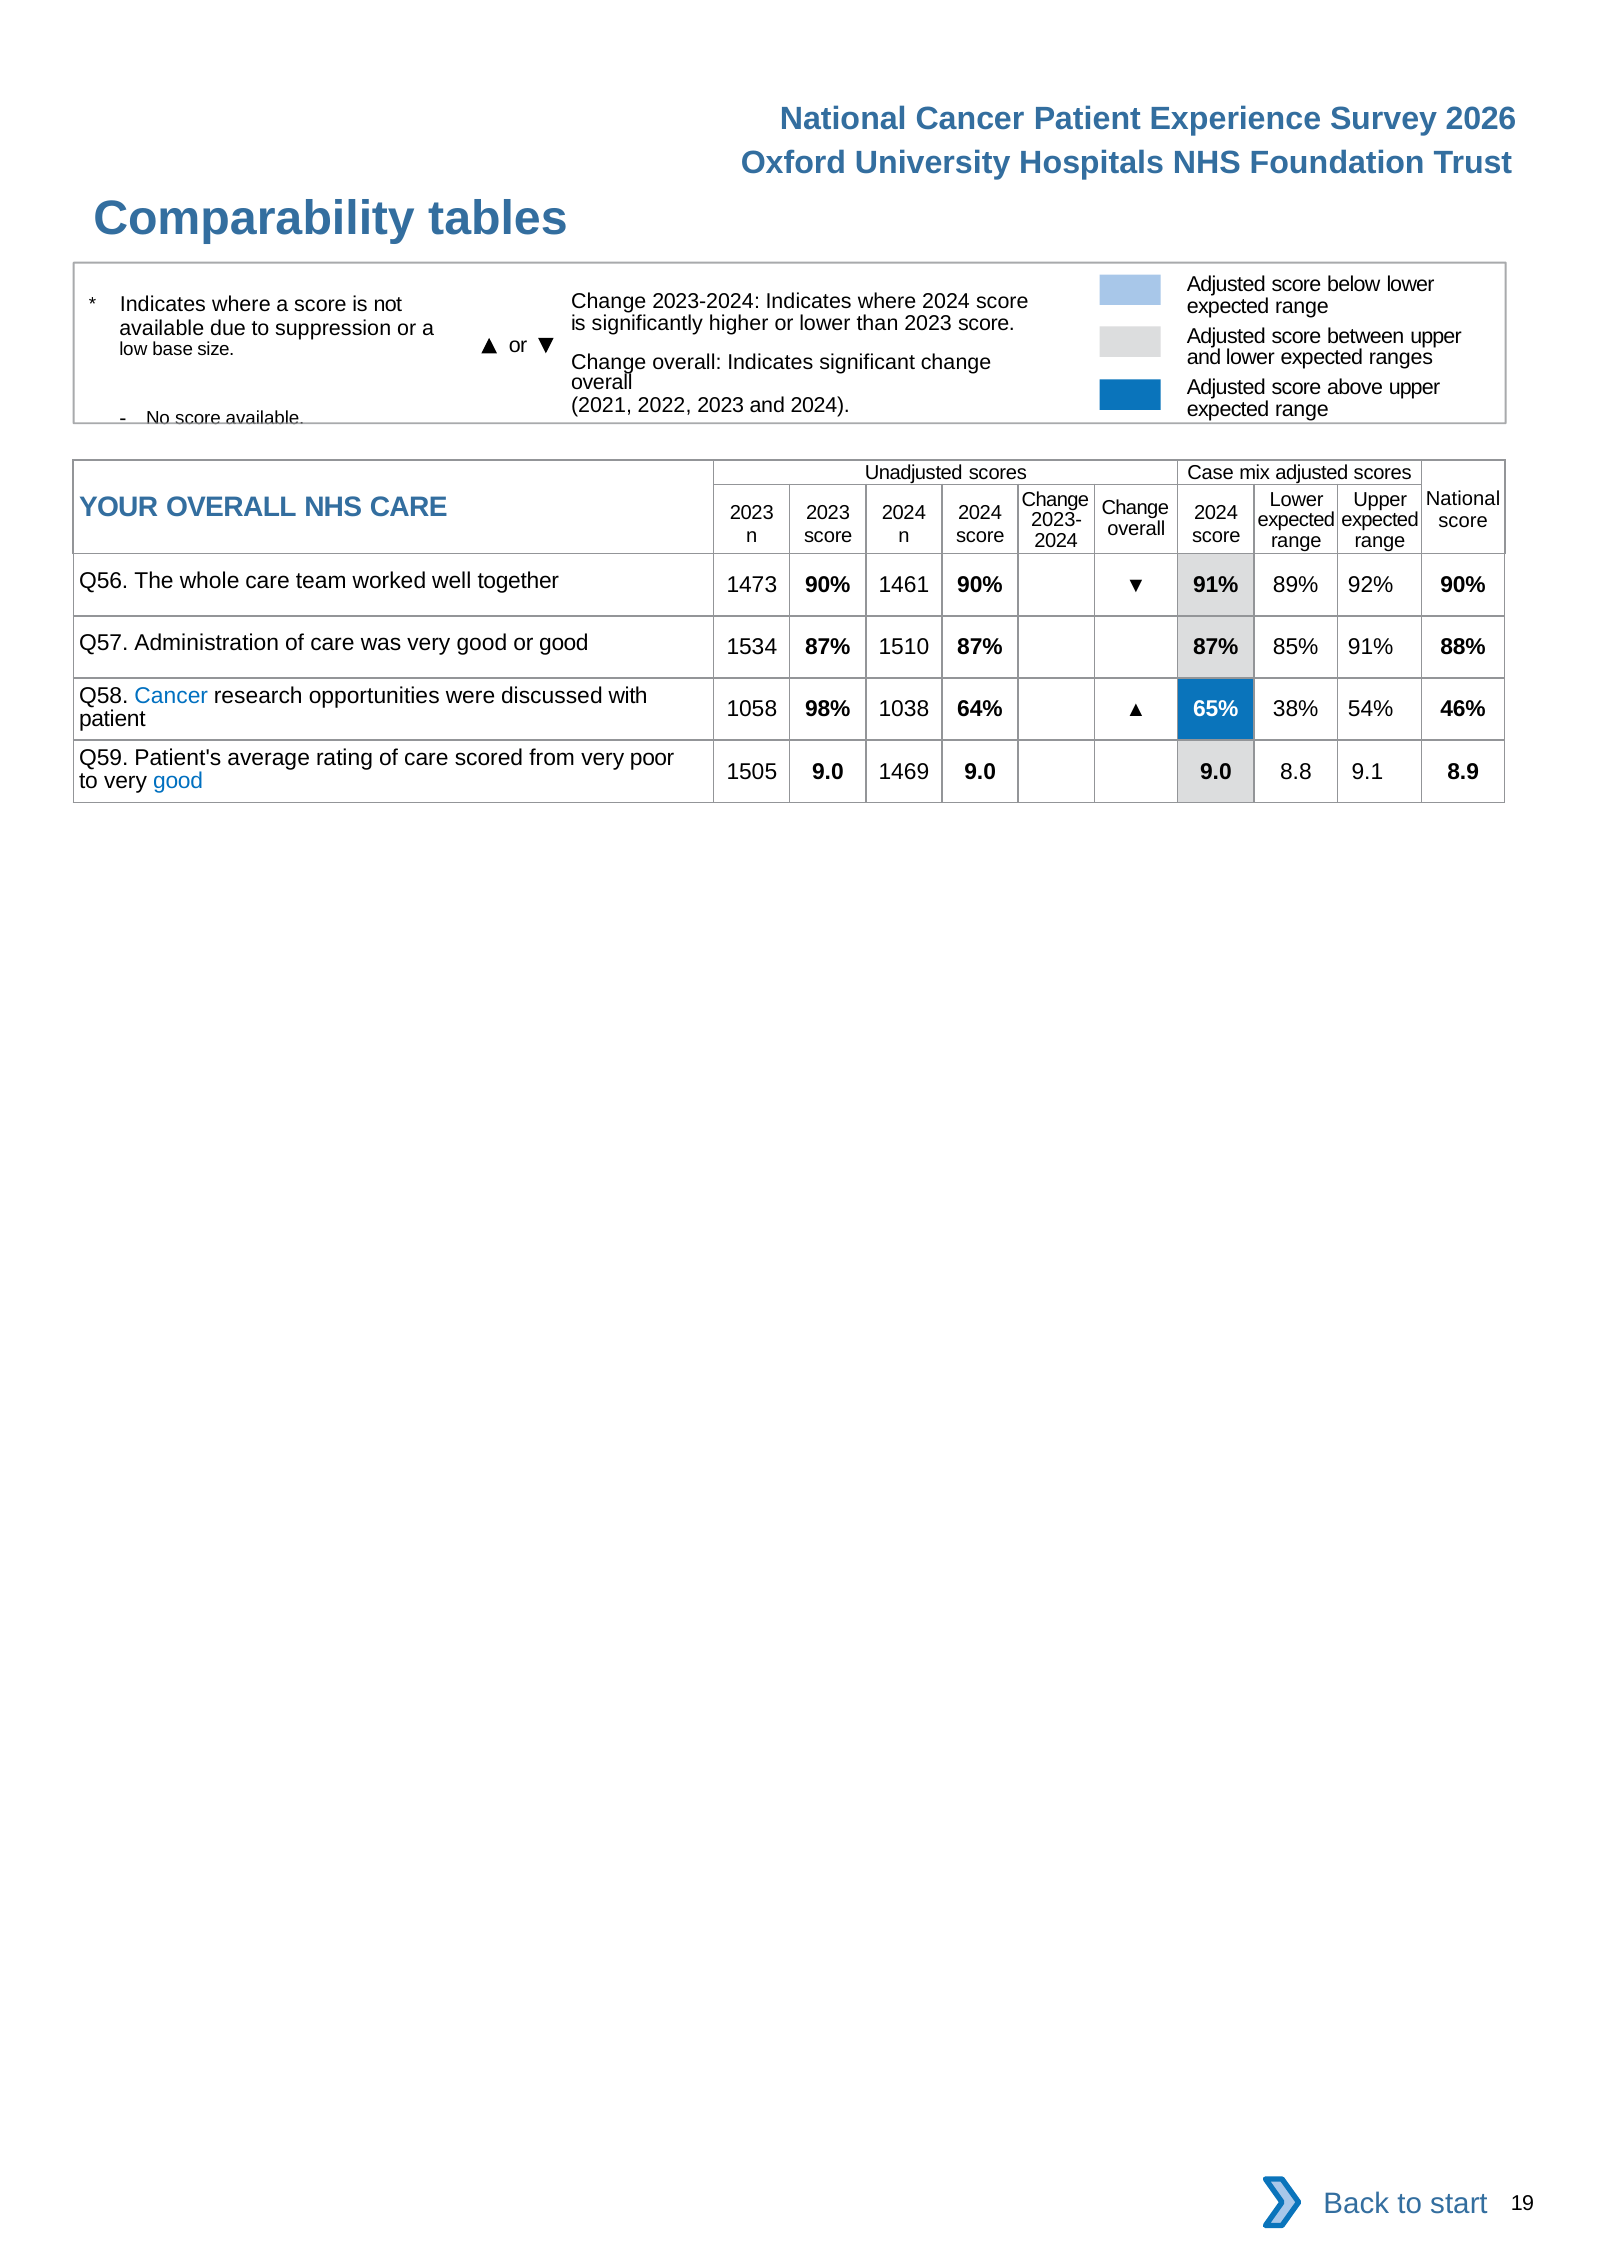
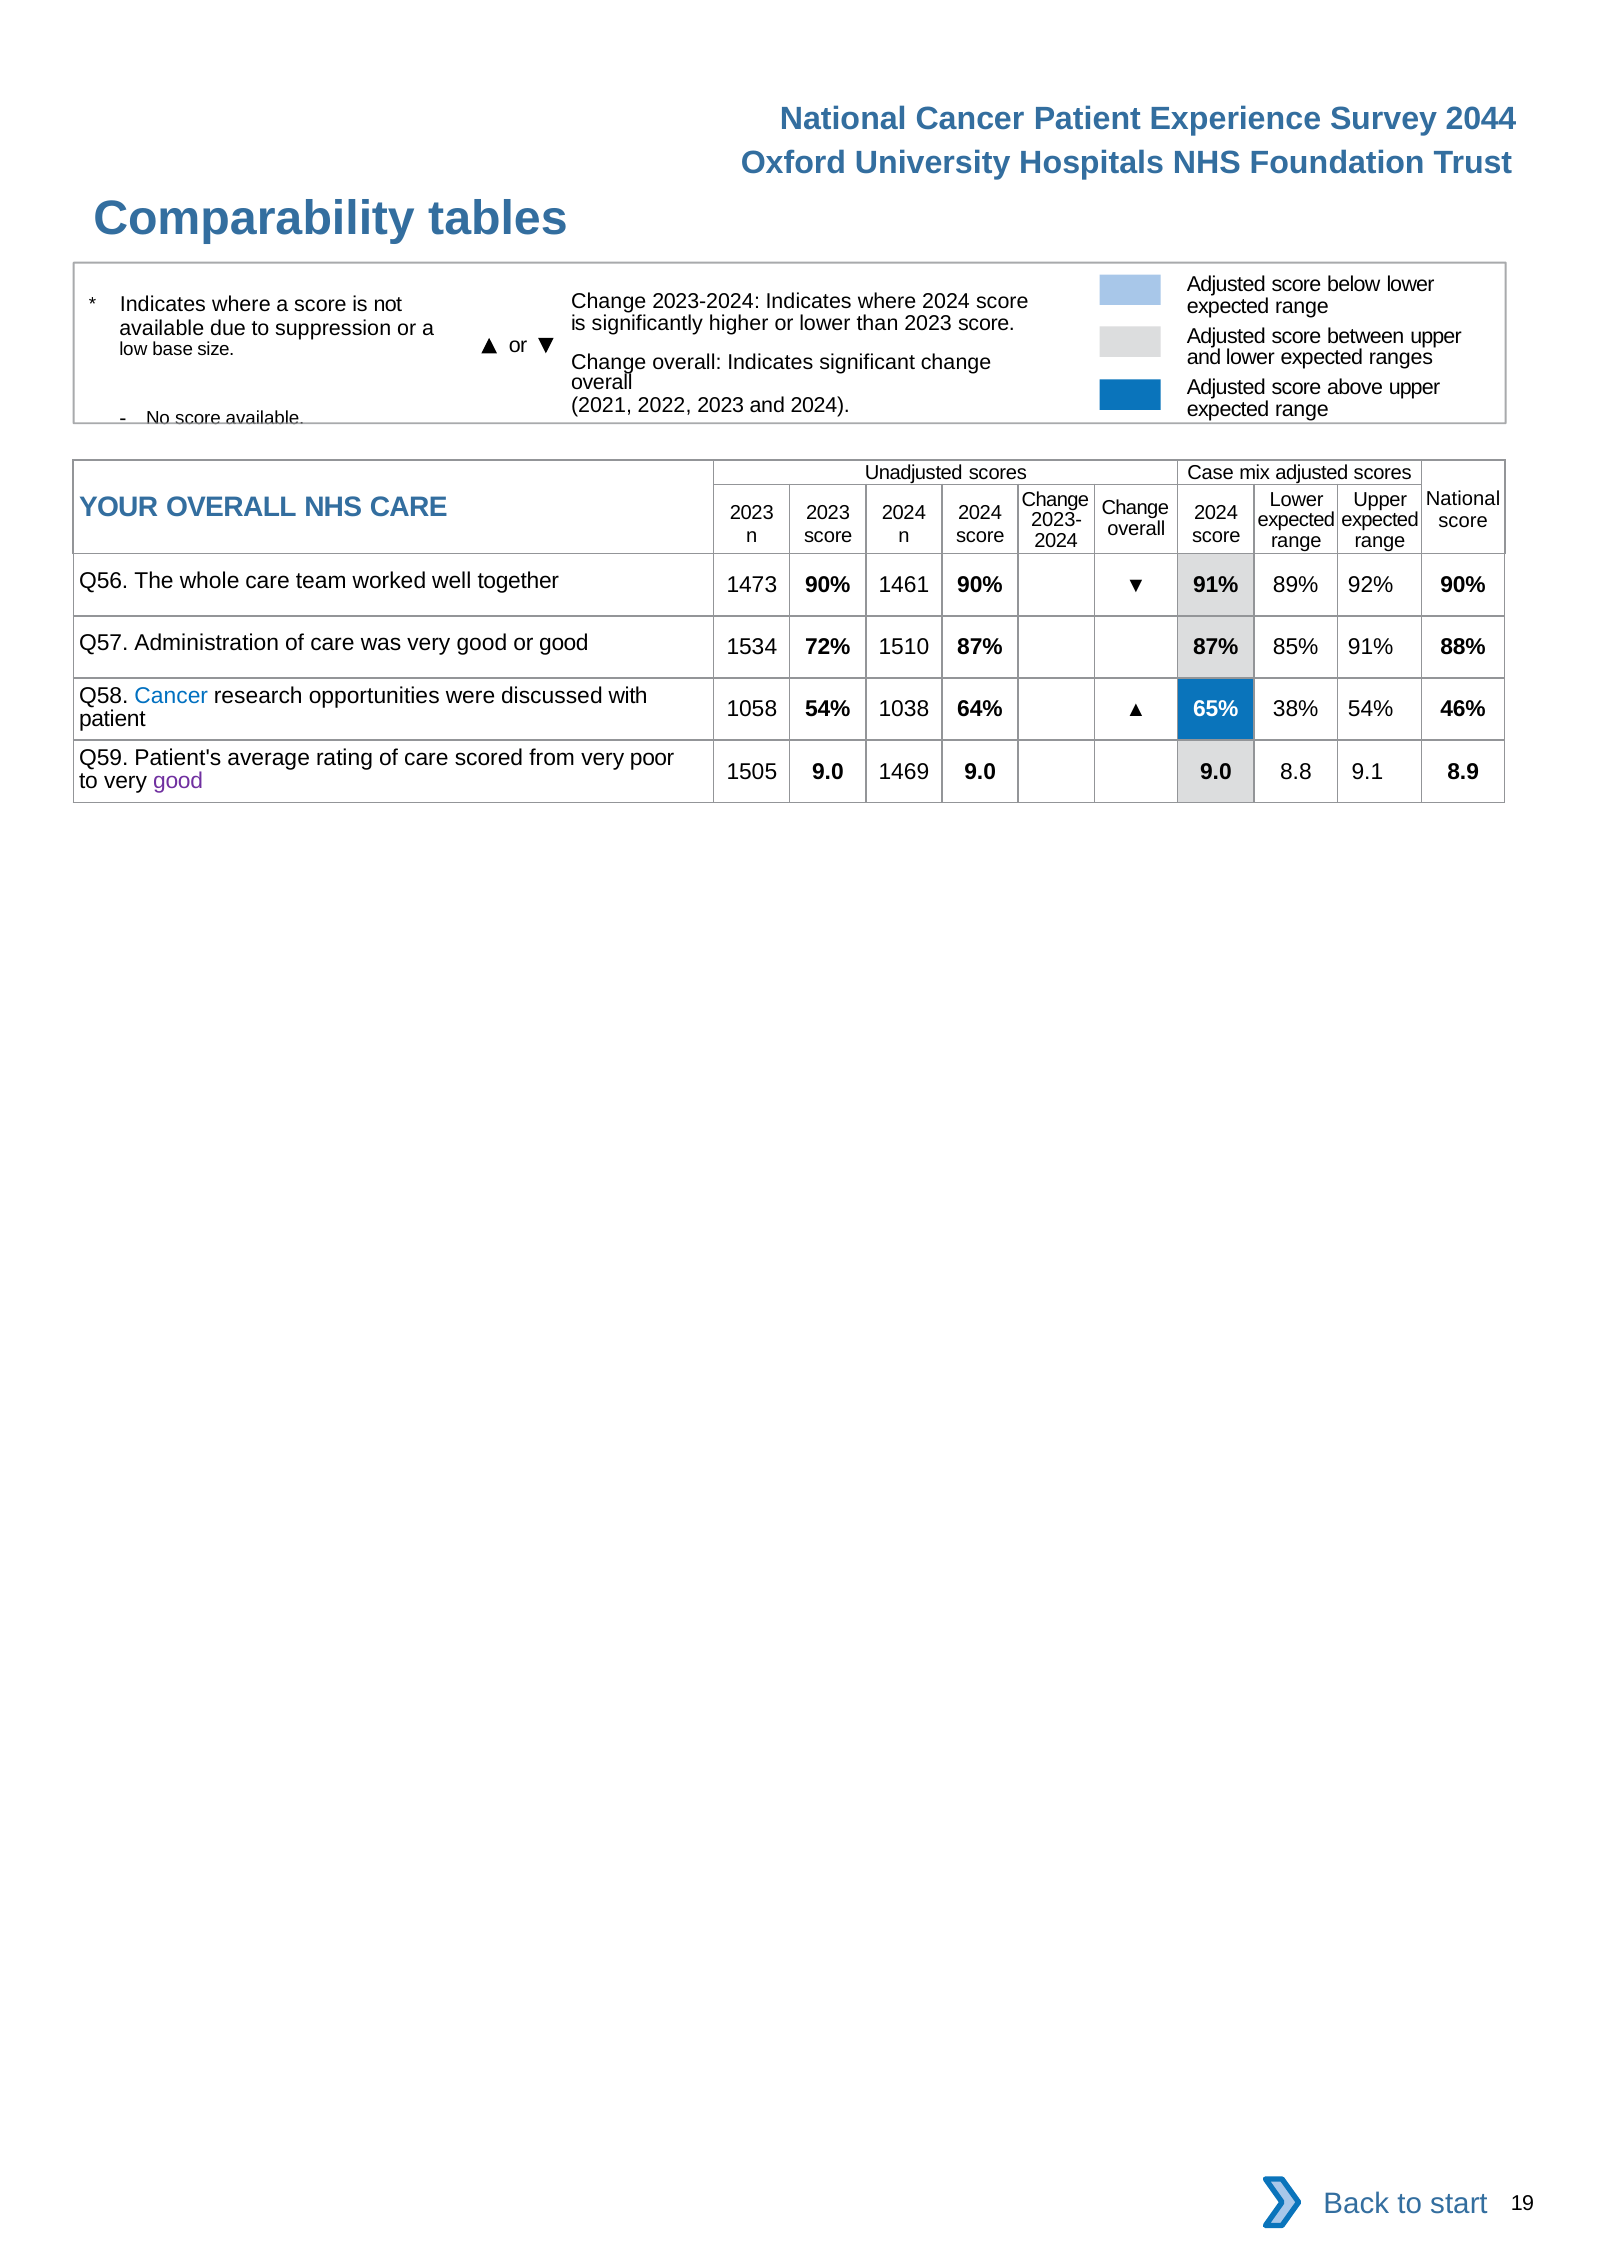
2026: 2026 -> 2044 (1481, 119)
1534 87%: 87% -> 72% (828, 647)
1058 98%: 98% -> 54% (828, 709)
good colour: blue -> purple (178, 781)
